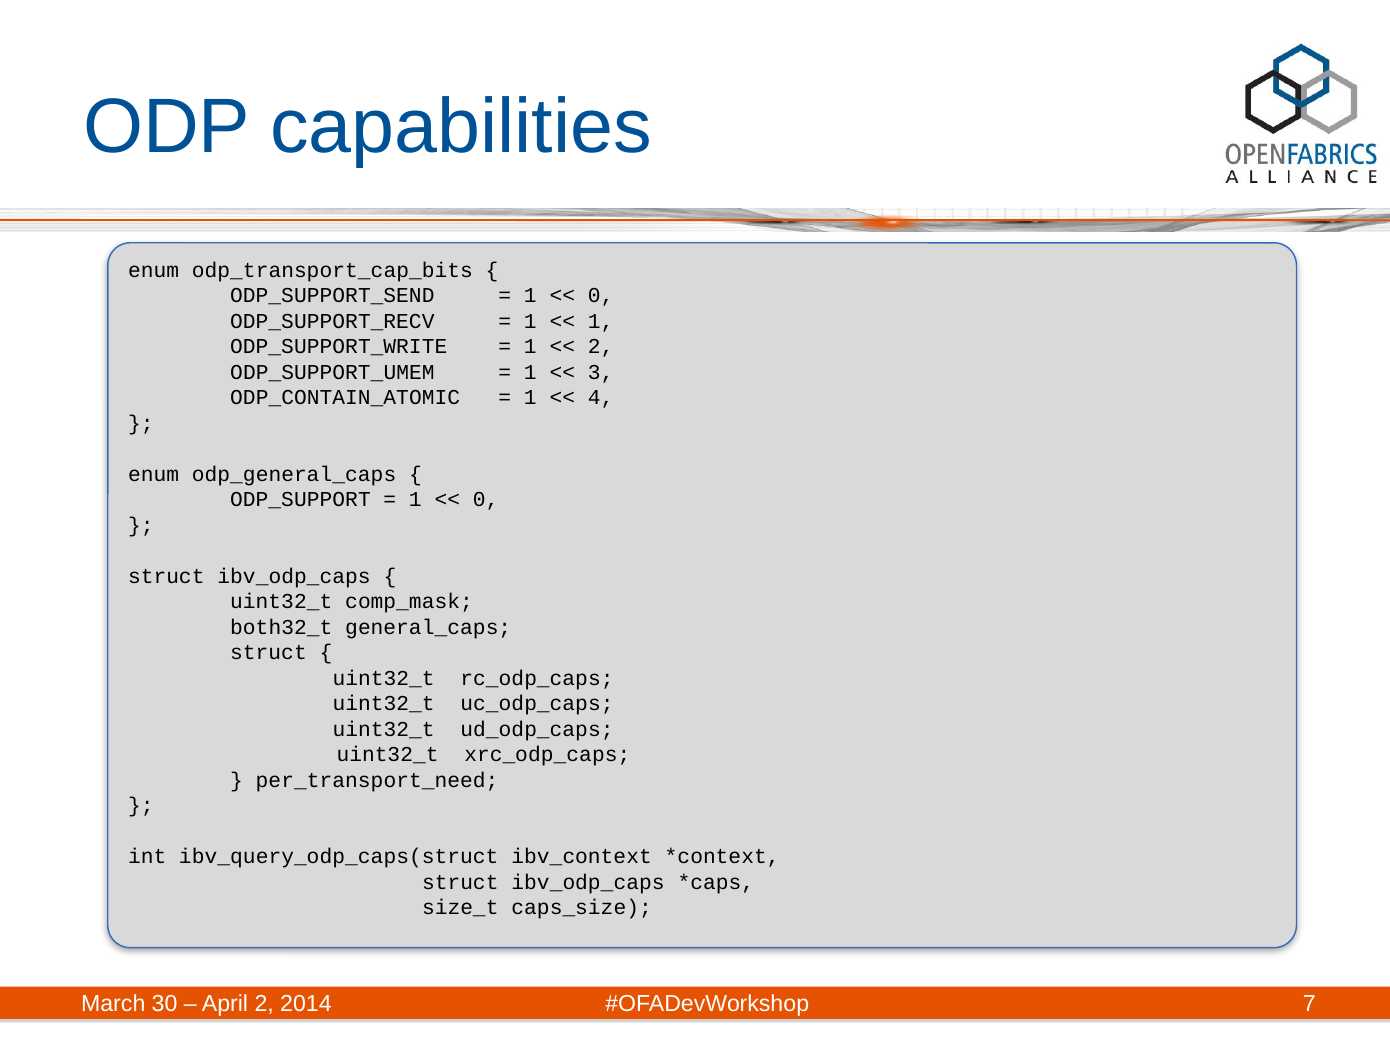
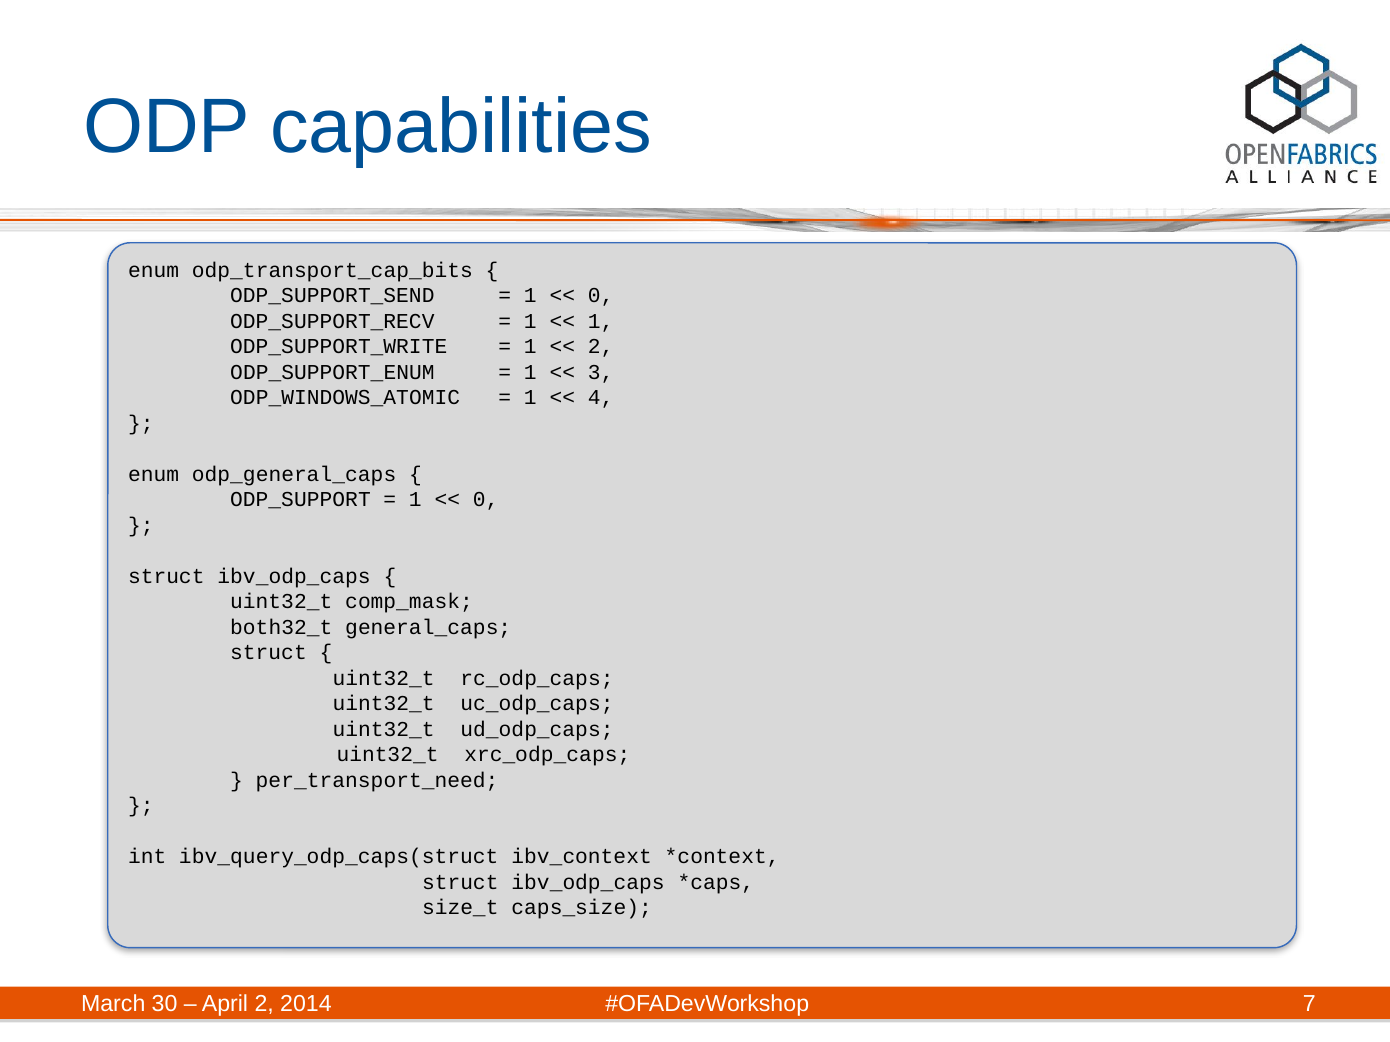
ODP_SUPPORT_UMEM: ODP_SUPPORT_UMEM -> ODP_SUPPORT_ENUM (332, 373)
ODP_CONTAIN_ATOMIC: ODP_CONTAIN_ATOMIC -> ODP_WINDOWS_ATOMIC (345, 398)
